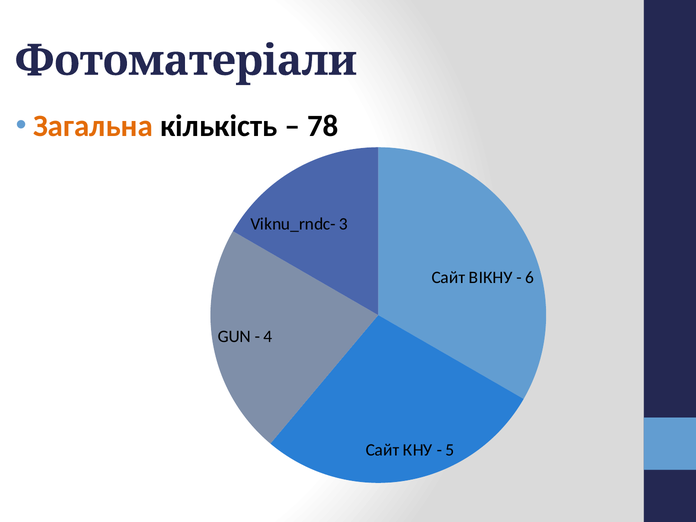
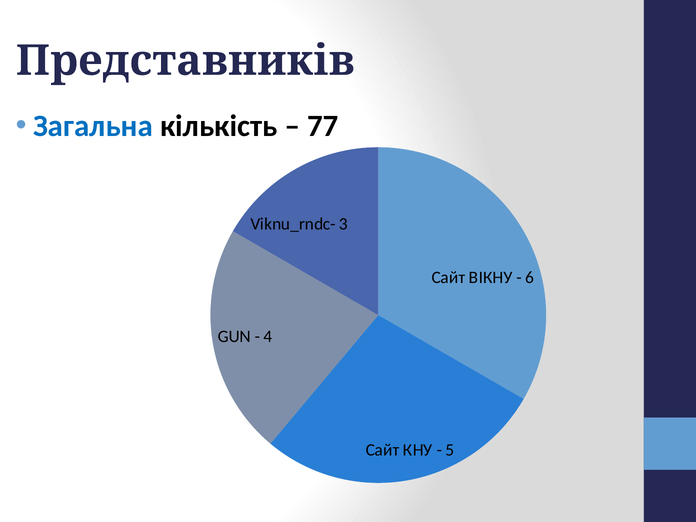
Фотоматеріали: Фотоматеріали -> Представників (185, 61)
Загальна colour: orange -> blue (93, 126)
78: 78 -> 77 (323, 126)
